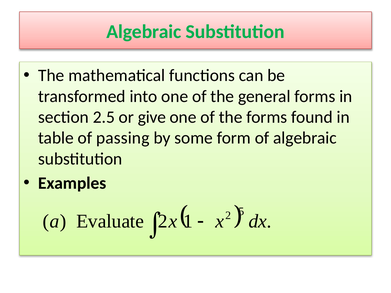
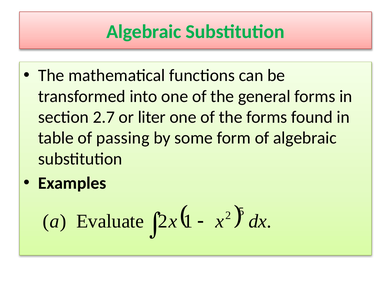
2.5: 2.5 -> 2.7 (104, 117)
give: give -> liter (152, 117)
